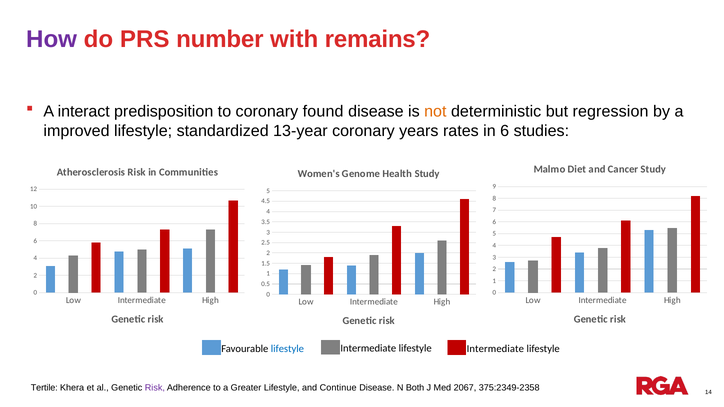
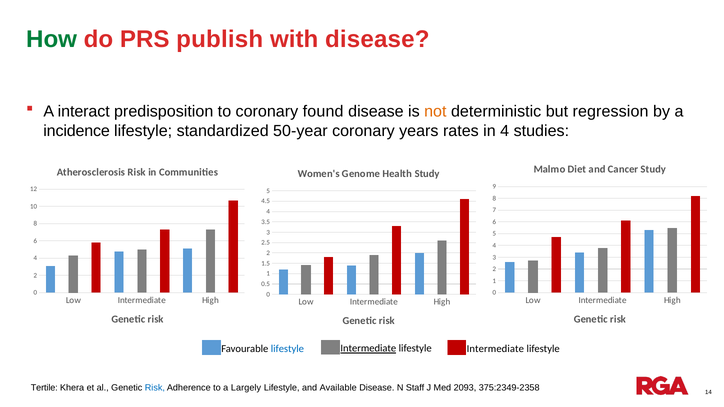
How colour: purple -> green (52, 40)
number: number -> publish (220, 40)
with remains: remains -> disease (377, 40)
improved: improved -> incidence (77, 131)
13-year: 13-year -> 50-year (300, 131)
in 6: 6 -> 4 (505, 131)
Intermediate underline: none -> present (368, 349)
Risk colour: purple -> blue (155, 388)
Greater: Greater -> Largely (246, 388)
Continue: Continue -> Available (338, 388)
Both: Both -> Staff (415, 388)
2067: 2067 -> 2093 (465, 388)
